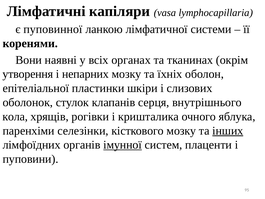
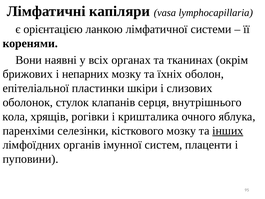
пуповинної: пуповинної -> орієнтацією (53, 29)
утворення: утворення -> брижових (28, 74)
імунної underline: present -> none (123, 145)
